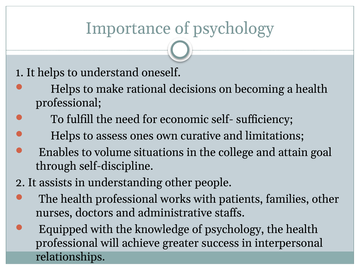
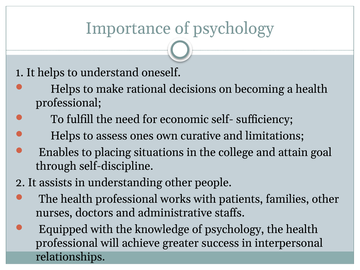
volume: volume -> placing (113, 152)
